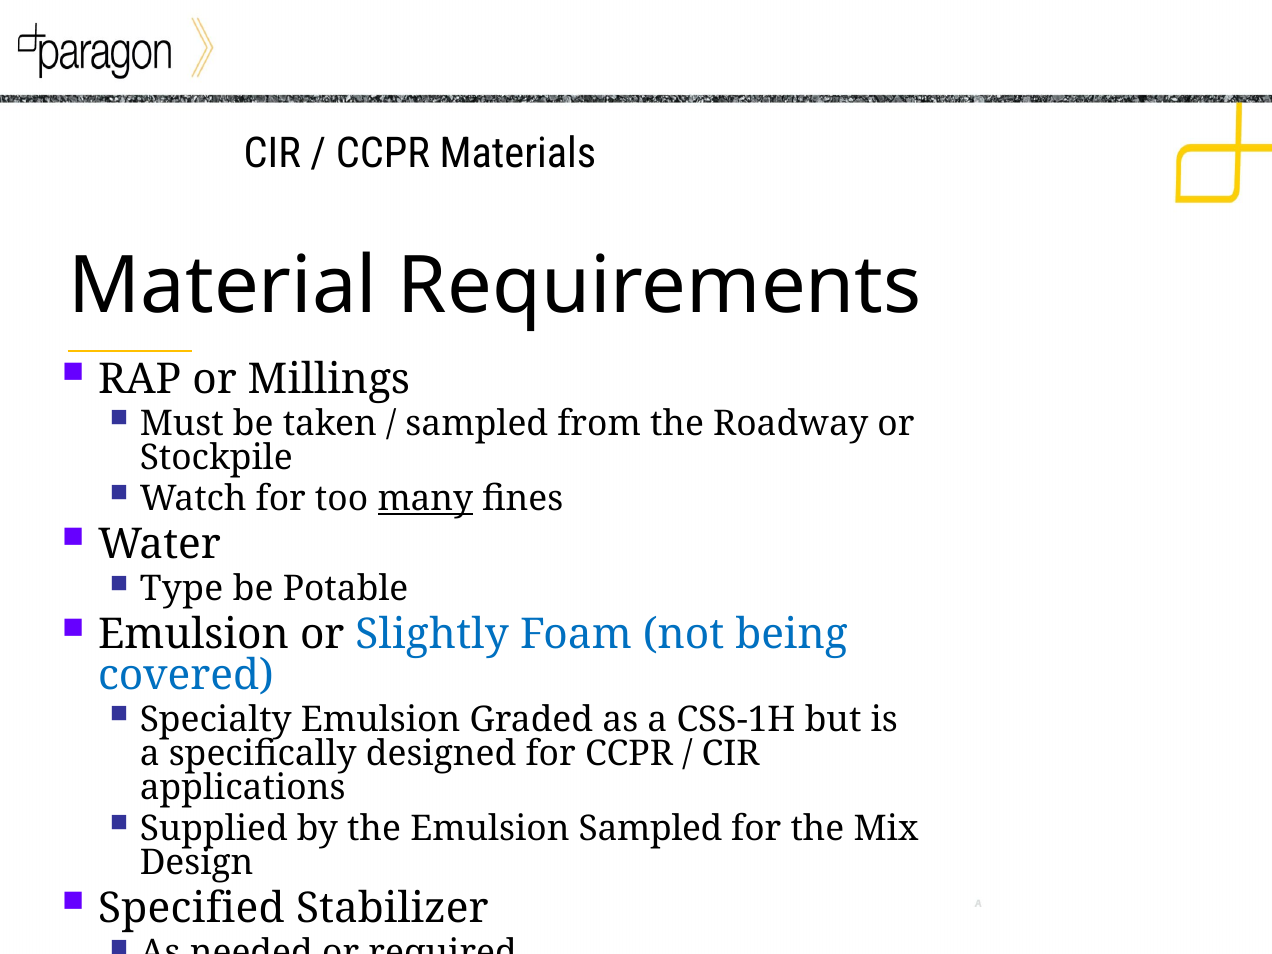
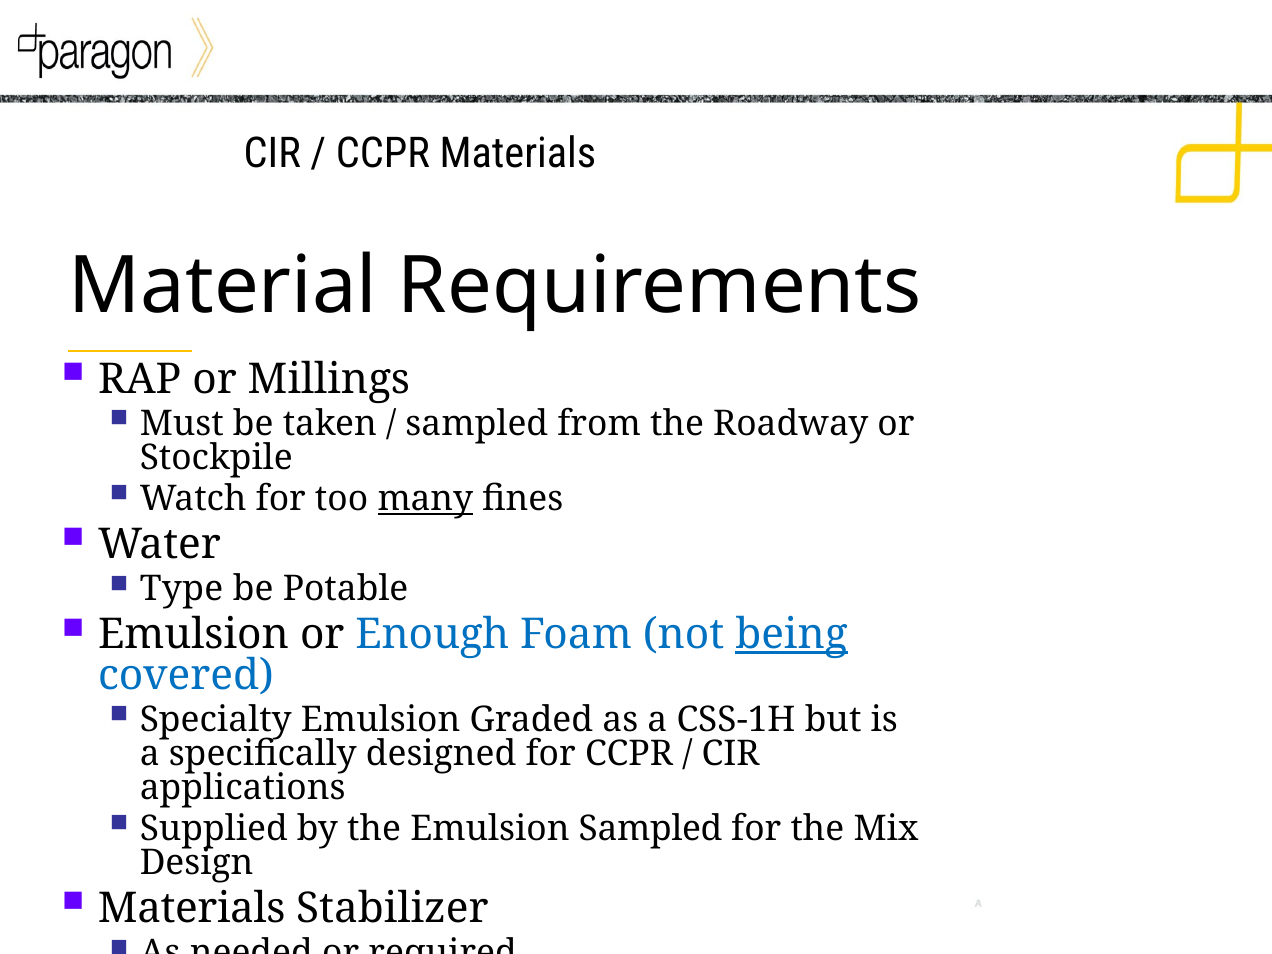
Slightly: Slightly -> Enough (432, 634)
being underline: none -> present (791, 634)
Specified: Specified -> Materials (192, 908)
